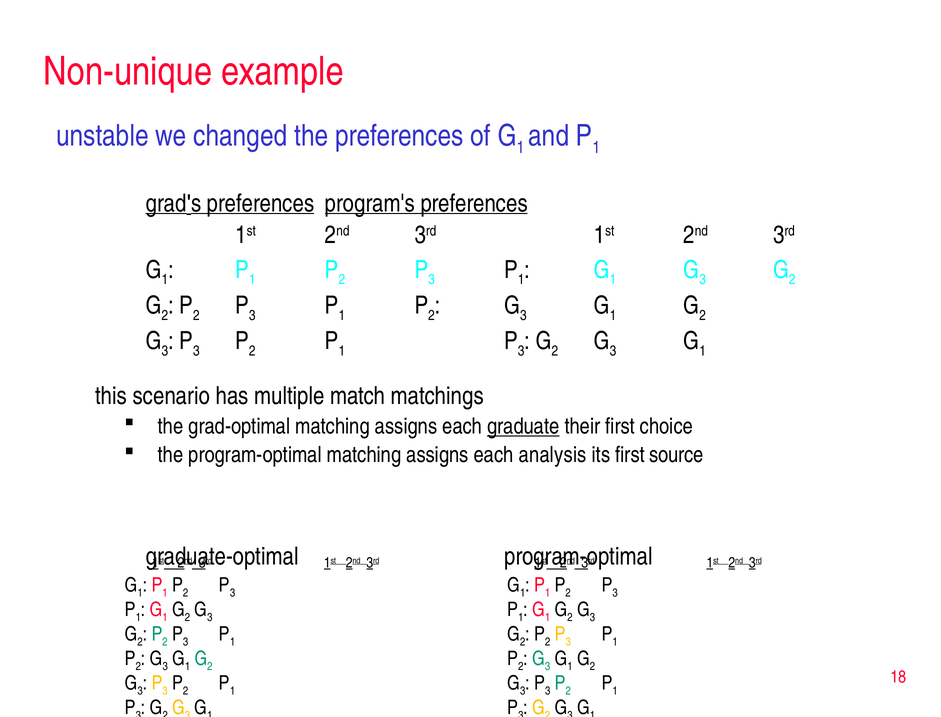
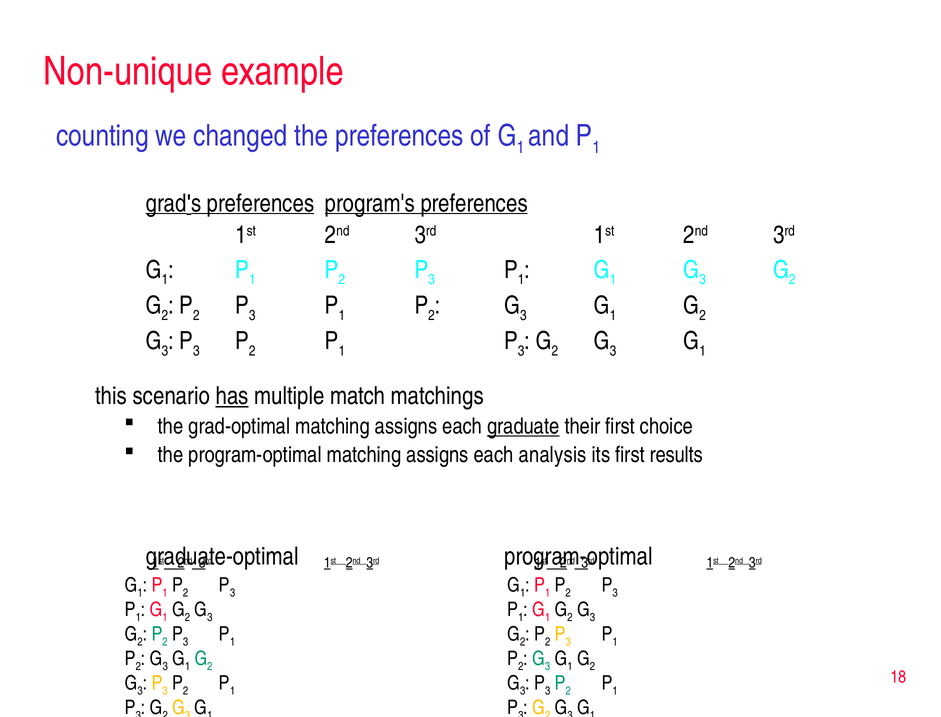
unstable: unstable -> counting (102, 136)
has underline: none -> present (232, 396)
source: source -> results (676, 455)
